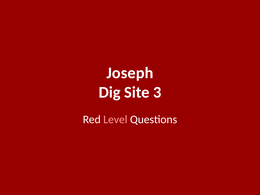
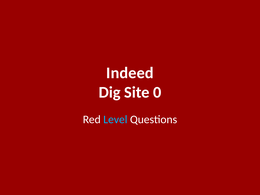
Joseph: Joseph -> Indeed (130, 73)
3: 3 -> 0 (157, 92)
Level colour: pink -> light blue (115, 120)
